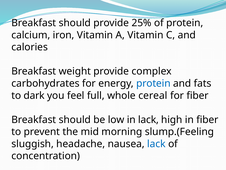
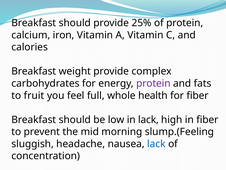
protein colour: blue -> purple (153, 83)
dark: dark -> fruit (34, 95)
cereal: cereal -> health (153, 95)
